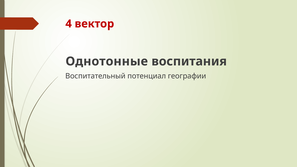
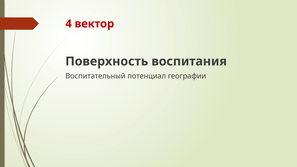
Однотонные: Однотонные -> Поверхность (107, 61)
